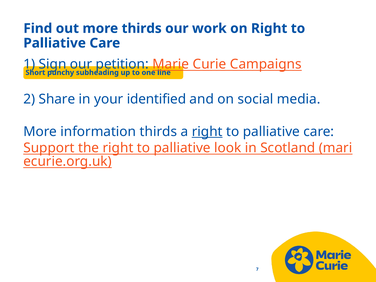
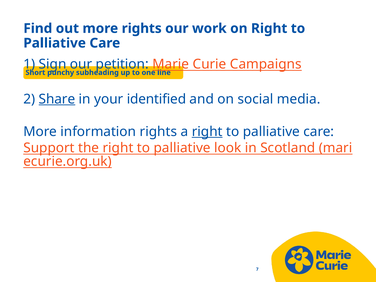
more thirds: thirds -> rights (142, 28)
Share underline: none -> present (57, 99)
information thirds: thirds -> rights (158, 132)
